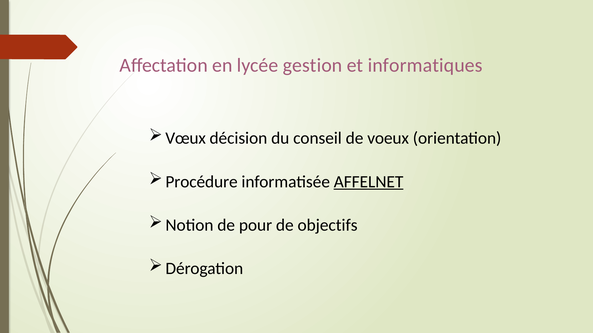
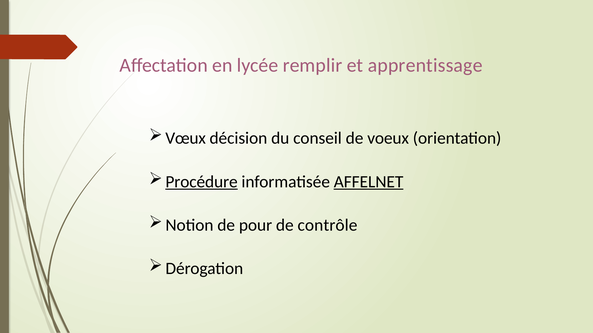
gestion: gestion -> remplir (312, 65)
informatiques: informatiques -> apprentissage (425, 65)
Procédure underline: none -> present (202, 182)
objectifs: objectifs -> contrôle (327, 225)
